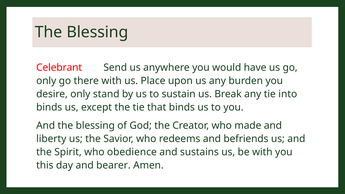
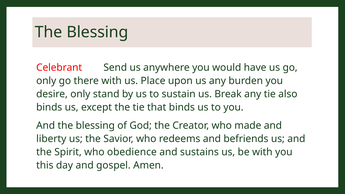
into: into -> also (288, 94)
bearer: bearer -> gospel (113, 165)
